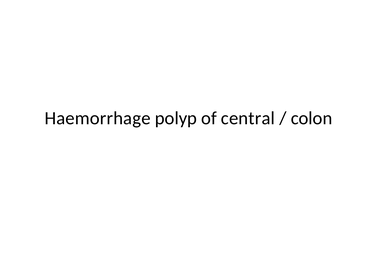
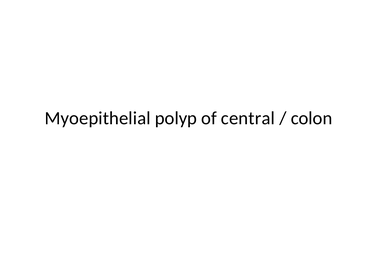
Haemorrhage: Haemorrhage -> Myoepithelial (98, 118)
